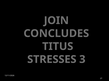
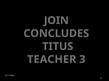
STRESSES: STRESSES -> TEACHER (52, 60)
